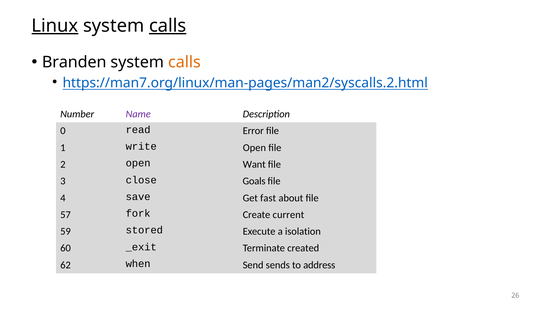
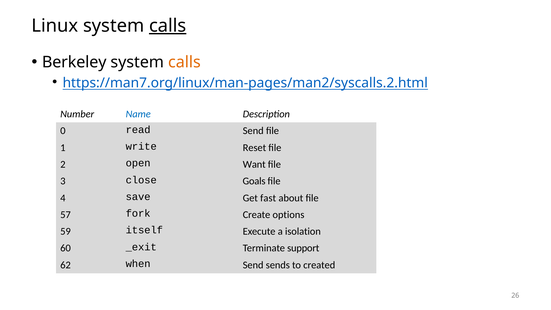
Linux underline: present -> none (55, 26)
Branden: Branden -> Berkeley (74, 62)
Name colour: purple -> blue (138, 114)
read Error: Error -> Send (253, 131)
write Open: Open -> Reset (254, 148)
current: current -> options (288, 215)
stored: stored -> itself (144, 230)
created: created -> support (303, 248)
address: address -> created (319, 265)
